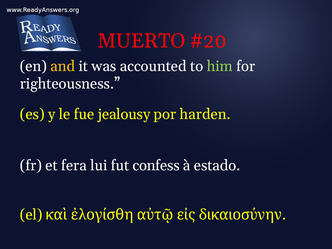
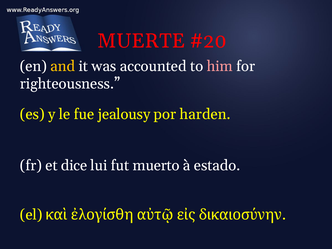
MUERTO: MUERTO -> MUERTE (141, 41)
him colour: light green -> pink (220, 66)
fera: fera -> dice (74, 165)
confess: confess -> muerto (156, 165)
